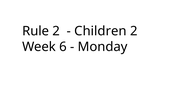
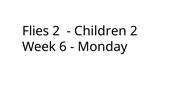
Rule: Rule -> Flies (36, 31)
